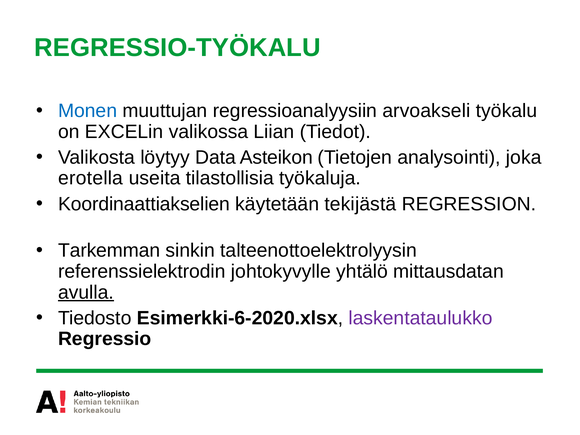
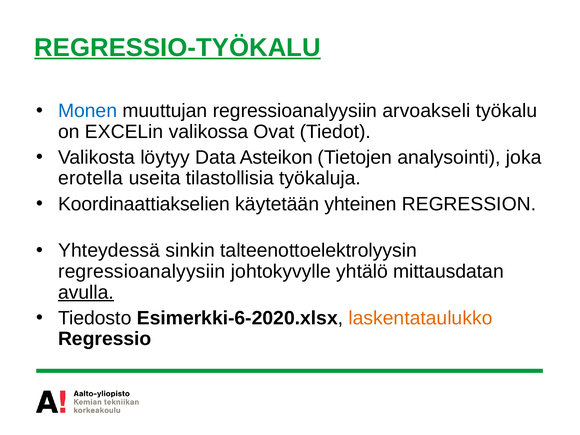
REGRESSIO-TYÖKALU underline: none -> present (177, 48)
Liian: Liian -> Ovat (274, 132)
tekijästä: tekijästä -> yhteinen (361, 204)
Tarkemman: Tarkemman -> Yhteydessä (109, 251)
referenssielektrodin: referenssielektrodin -> regressioanalyysiin (142, 271)
laskentataulukko colour: purple -> orange (421, 318)
